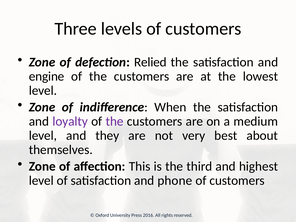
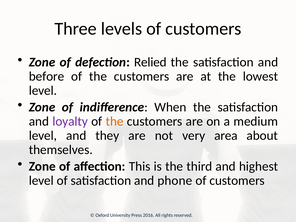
engine: engine -> before (47, 76)
the colour: purple -> orange (115, 121)
best: best -> area (226, 136)
